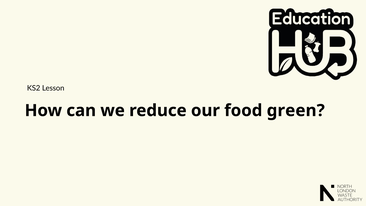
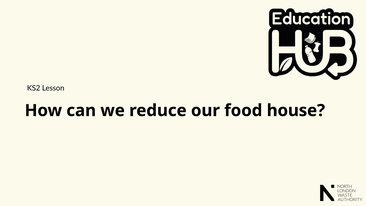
green: green -> house (296, 110)
